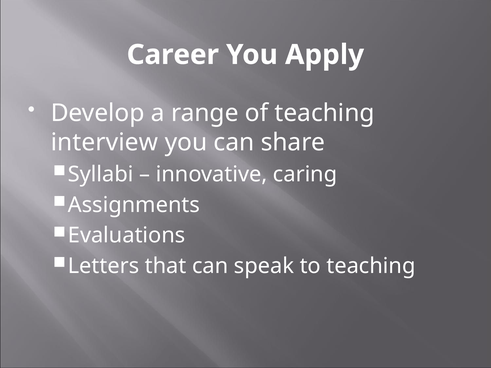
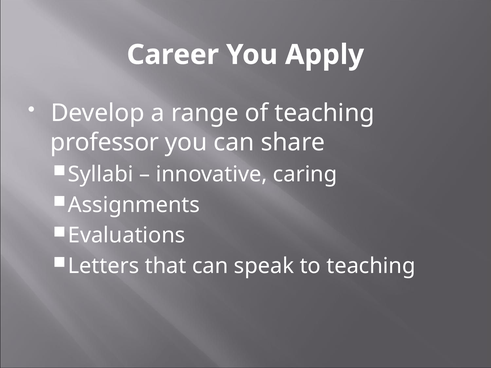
interview: interview -> professor (105, 142)
